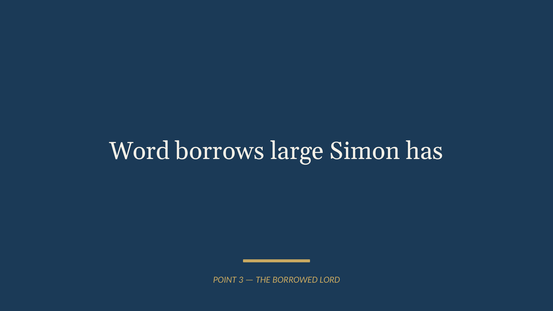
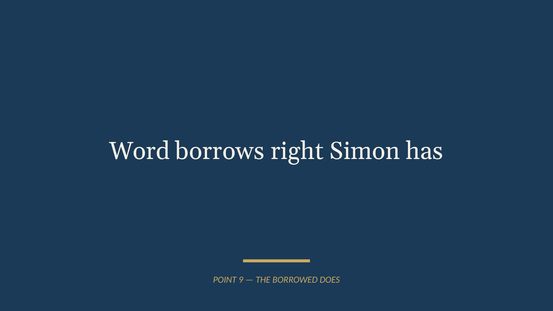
large: large -> right (297, 151)
3: 3 -> 9 (241, 280)
LORD: LORD -> DOES (330, 280)
